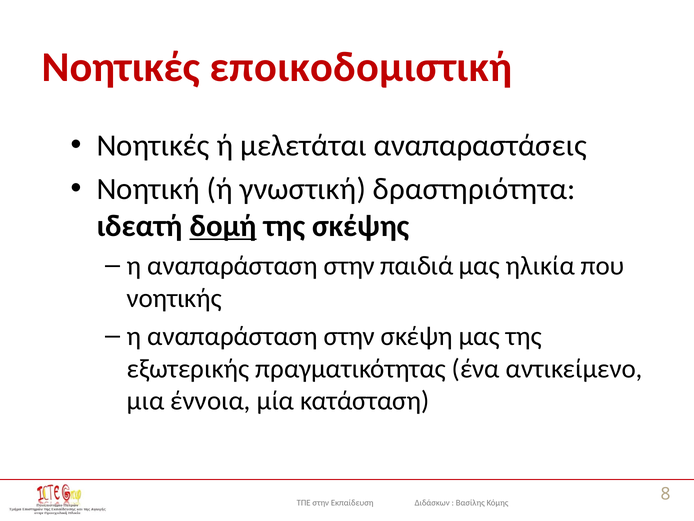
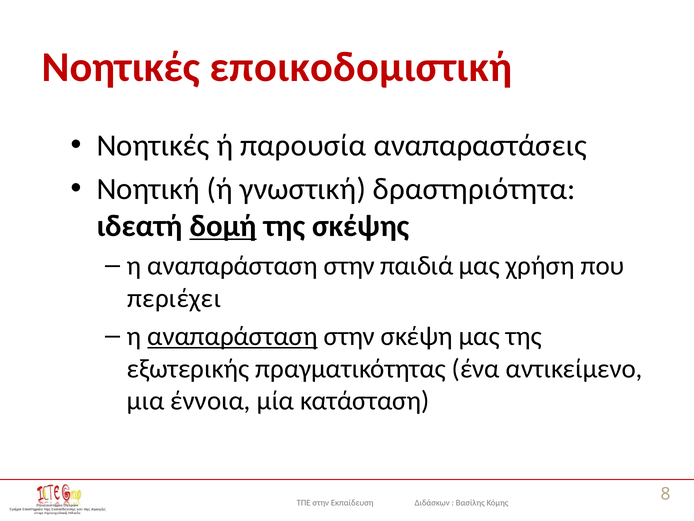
μελετάται: μελετάται -> παρουσία (303, 146)
ηλικία: ηλικία -> χρήση (540, 266)
νοητικής: νοητικής -> περιέχει (174, 298)
αναπαράσταση underline: none -> present (233, 336)
